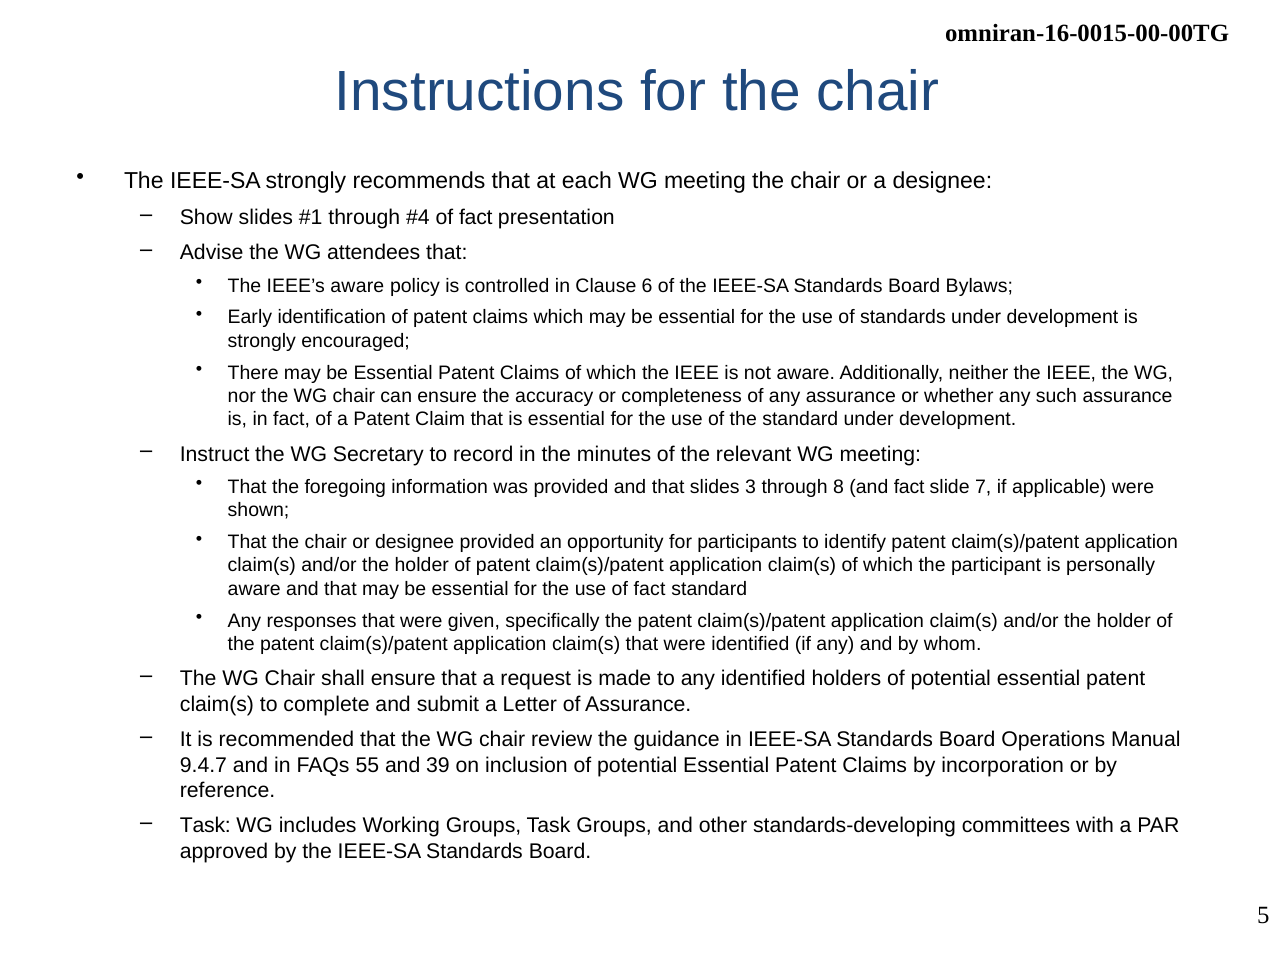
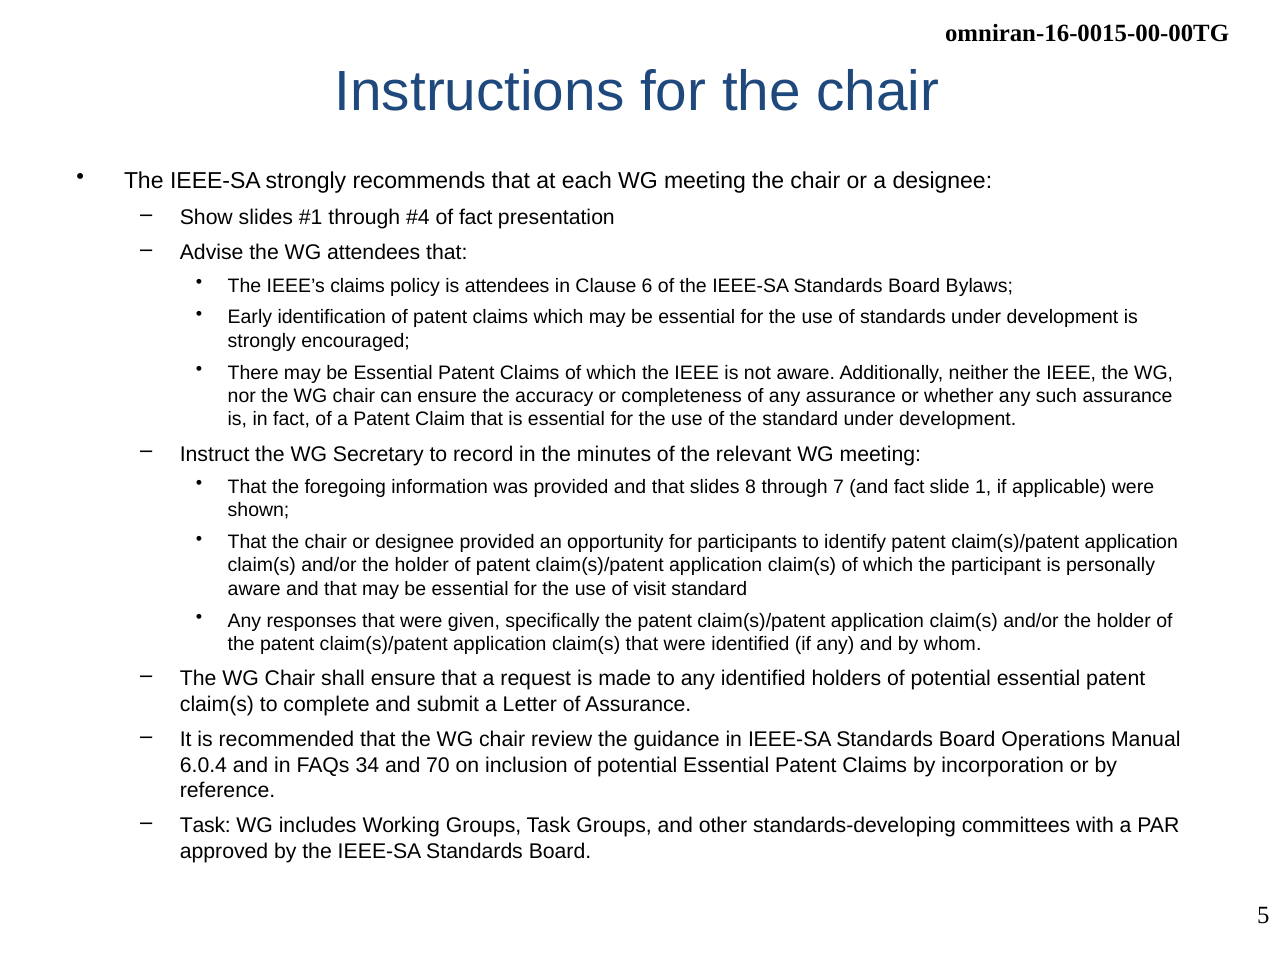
IEEE’s aware: aware -> claims (358, 286)
is controlled: controlled -> attendees (507, 286)
3: 3 -> 8 (751, 487)
8: 8 -> 7 (838, 487)
7: 7 -> 1 (983, 487)
use of fact: fact -> visit (650, 589)
9.4.7: 9.4.7 -> 6.0.4 (203, 765)
55: 55 -> 34 (367, 765)
39: 39 -> 70 (438, 765)
